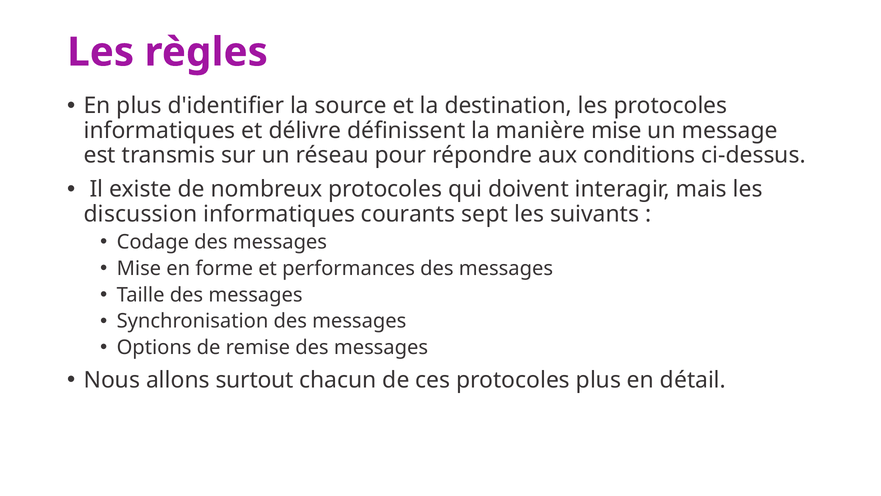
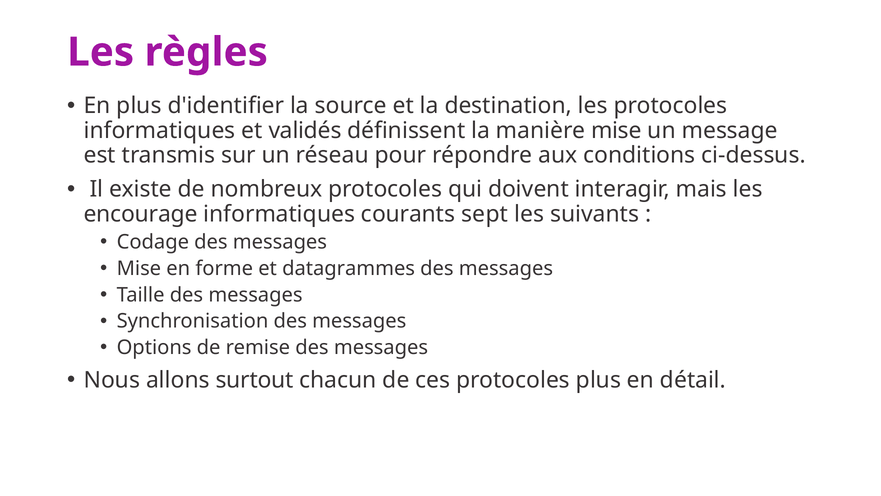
délivre: délivre -> validés (305, 131)
discussion: discussion -> encourage (141, 214)
performances: performances -> datagrammes (349, 268)
